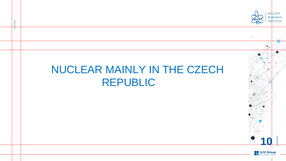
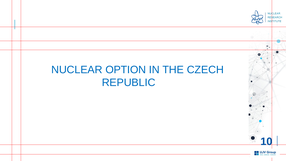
MAINLY: MAINLY -> OPTION (126, 70)
